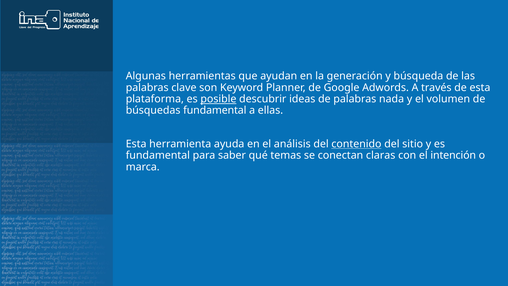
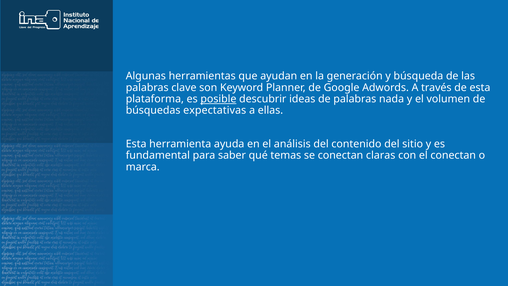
búsquedas fundamental: fundamental -> expectativas (215, 110)
contenido underline: present -> none (356, 144)
el intención: intención -> conectan (453, 155)
